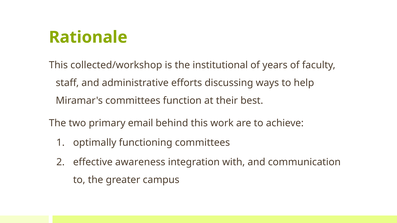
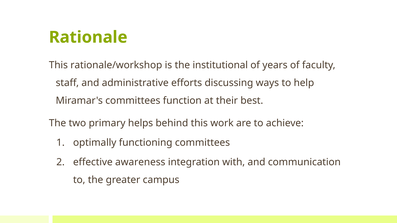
collected/workshop: collected/workshop -> rationale/workshop (116, 65)
email: email -> helps (141, 123)
